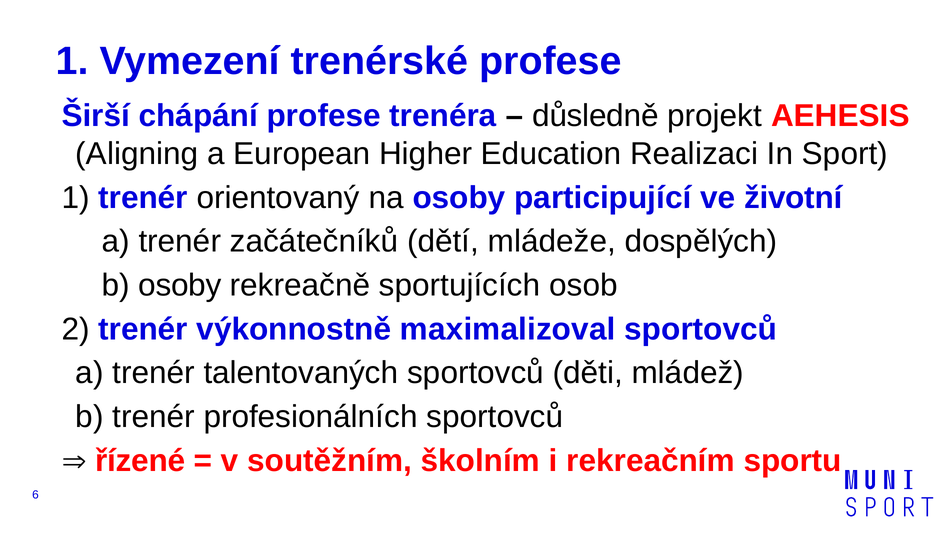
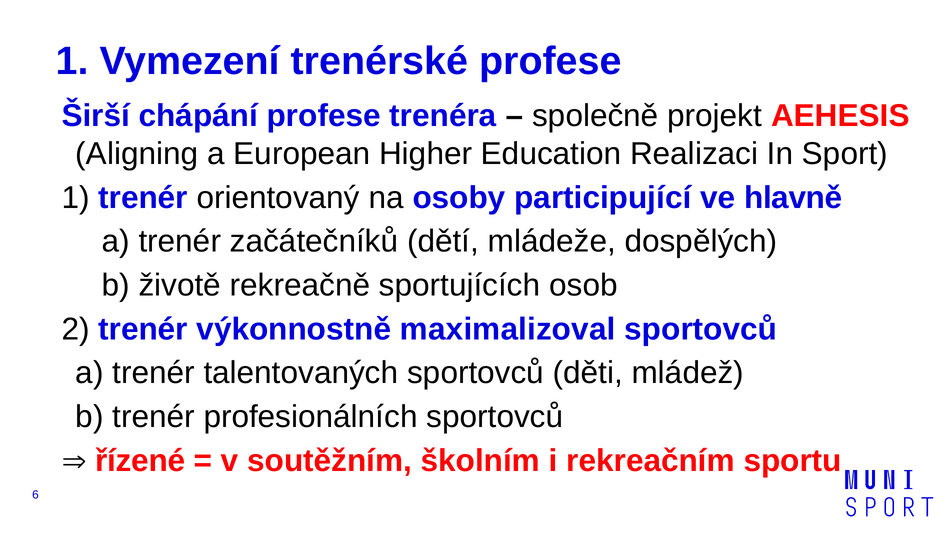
důsledně: důsledně -> společně (595, 116)
životní: životní -> hlavně (793, 198)
b osoby: osoby -> životě (180, 285)
